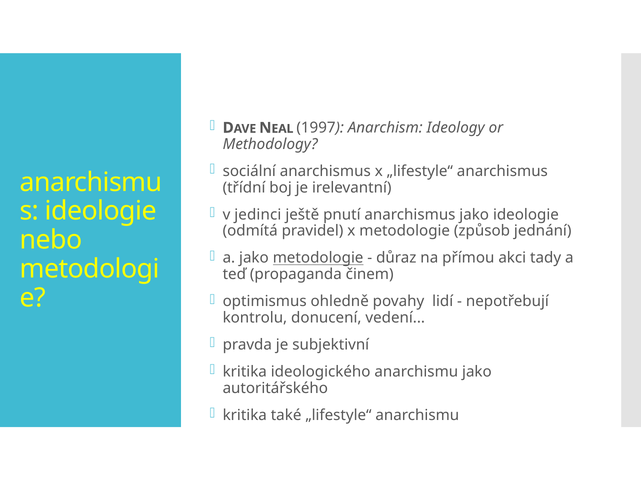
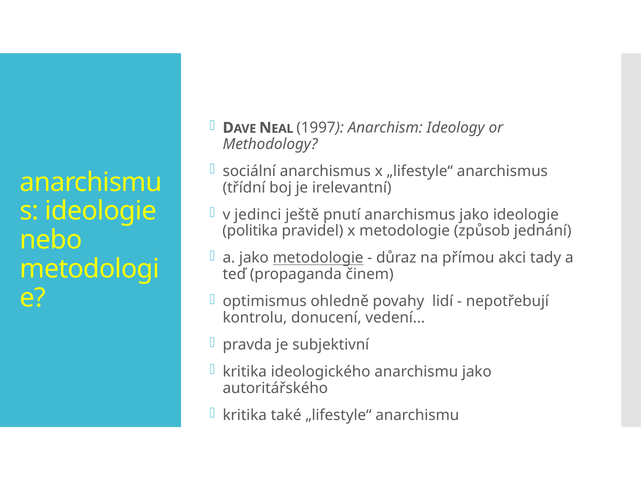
odmítá: odmítá -> politika (250, 231)
